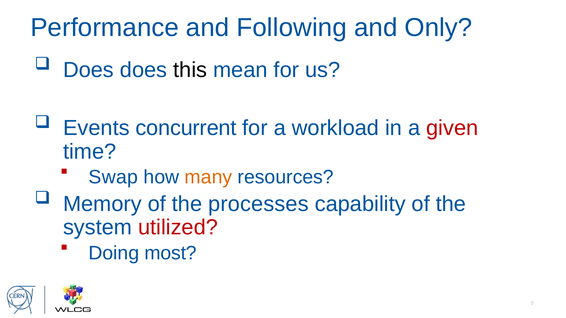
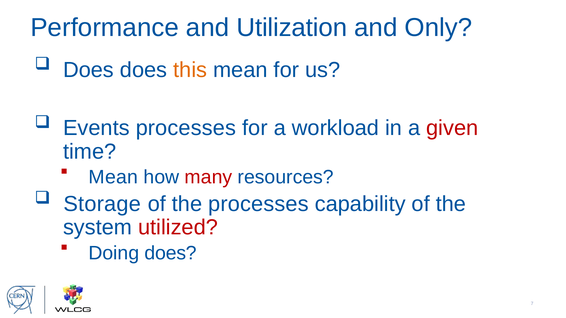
Following: Following -> Utilization (292, 28)
this colour: black -> orange (190, 70)
Events concurrent: concurrent -> processes (186, 128)
Swap: Swap -> Mean (113, 177)
many colour: orange -> red (208, 177)
Memory: Memory -> Storage (102, 204)
Doing most: most -> does (171, 253)
